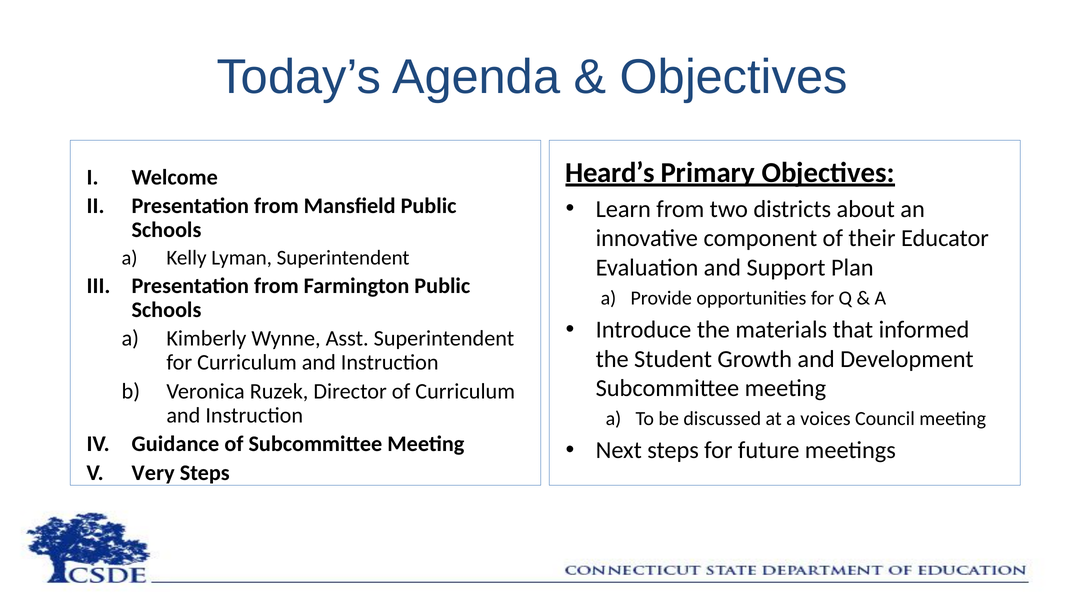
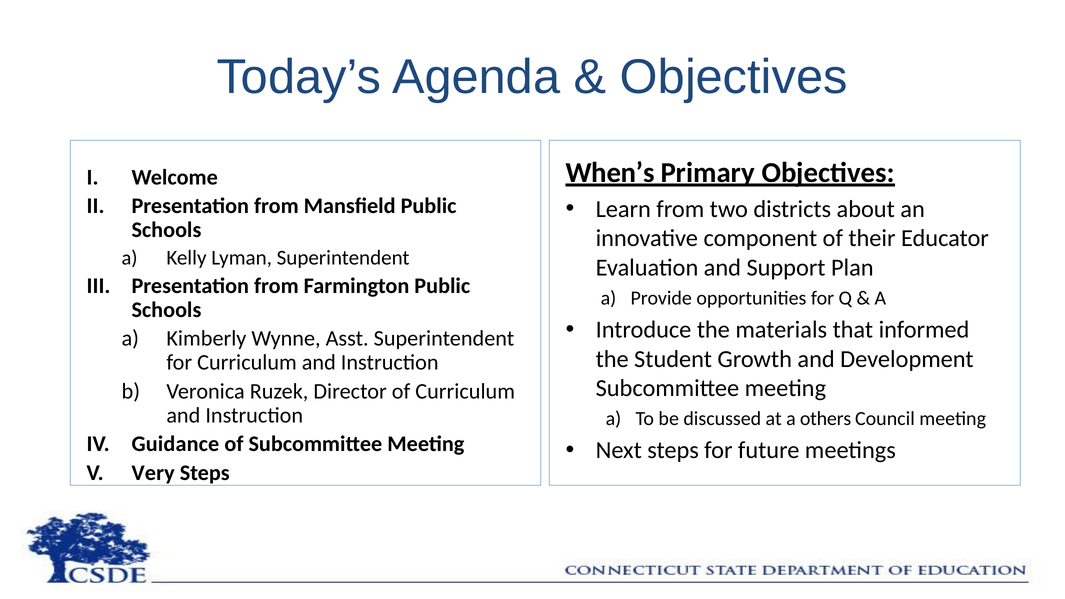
Heard’s: Heard’s -> When’s (610, 173)
voices: voices -> others (826, 419)
